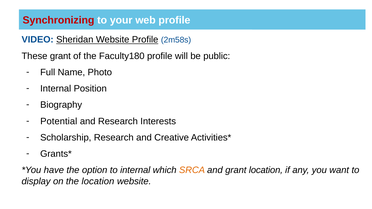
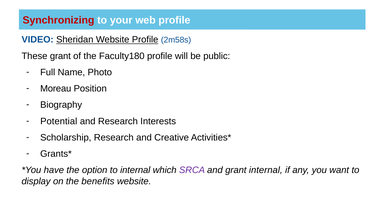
Internal: Internal -> Moreau (56, 89)
SRCA colour: orange -> purple (192, 170)
grant location: location -> internal (266, 170)
the location: location -> benefits (98, 182)
